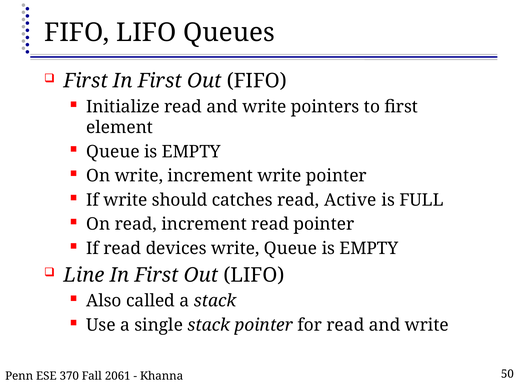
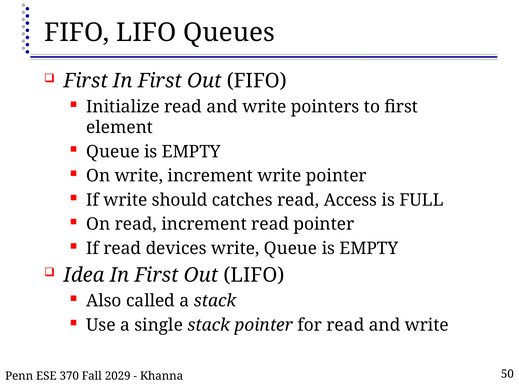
Active: Active -> Access (350, 200)
Line: Line -> Idea (84, 275)
2061: 2061 -> 2029 (118, 376)
